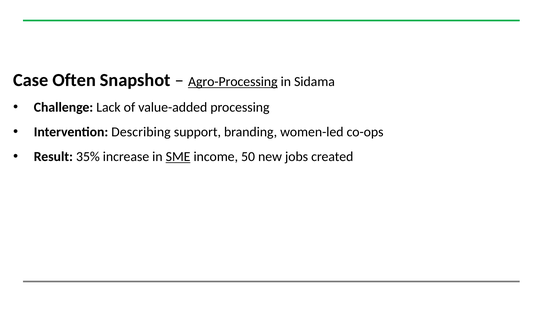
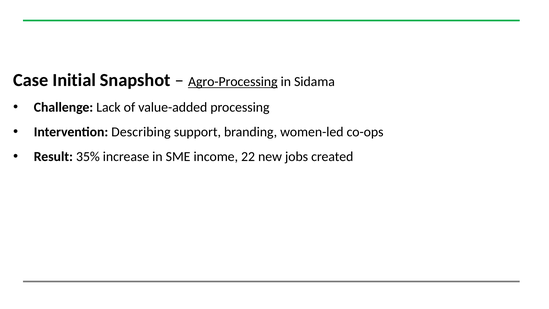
Often: Often -> Initial (74, 80)
SME underline: present -> none (178, 157)
50: 50 -> 22 (248, 157)
